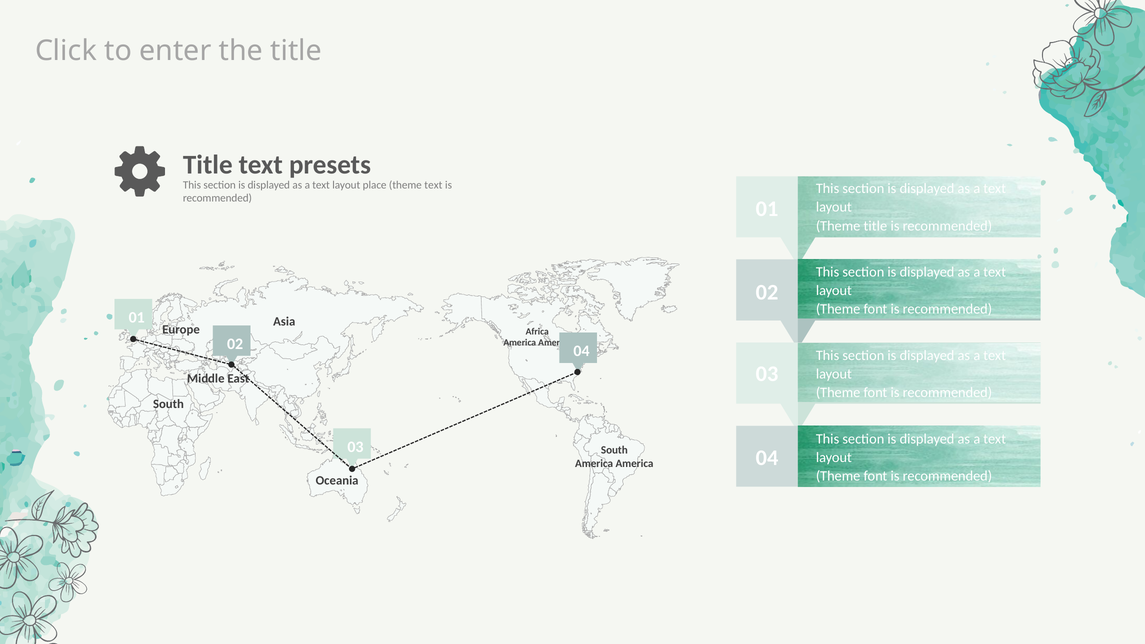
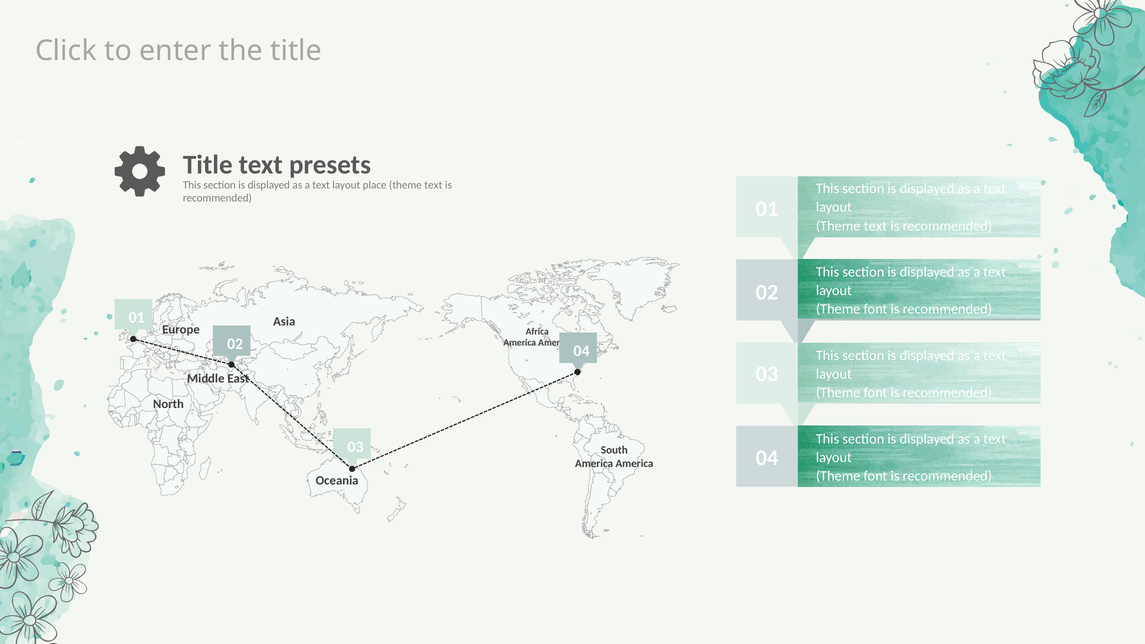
title: title -> text (875, 226)
South: South -> North (168, 404)
